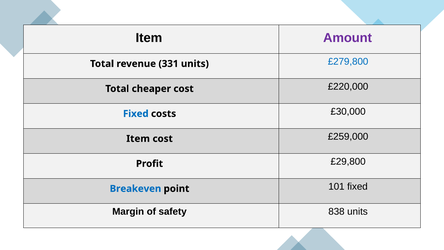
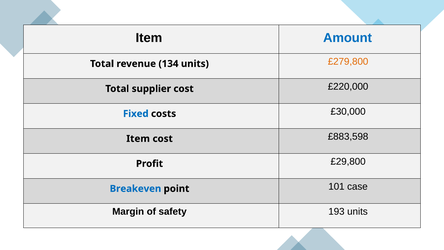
Amount colour: purple -> blue (348, 38)
£279,800 colour: blue -> orange (348, 62)
331: 331 -> 134 (168, 64)
cheaper: cheaper -> supplier (151, 89)
£259,000: £259,000 -> £883,598 (348, 137)
101 fixed: fixed -> case (357, 187)
838: 838 -> 193 (336, 211)
